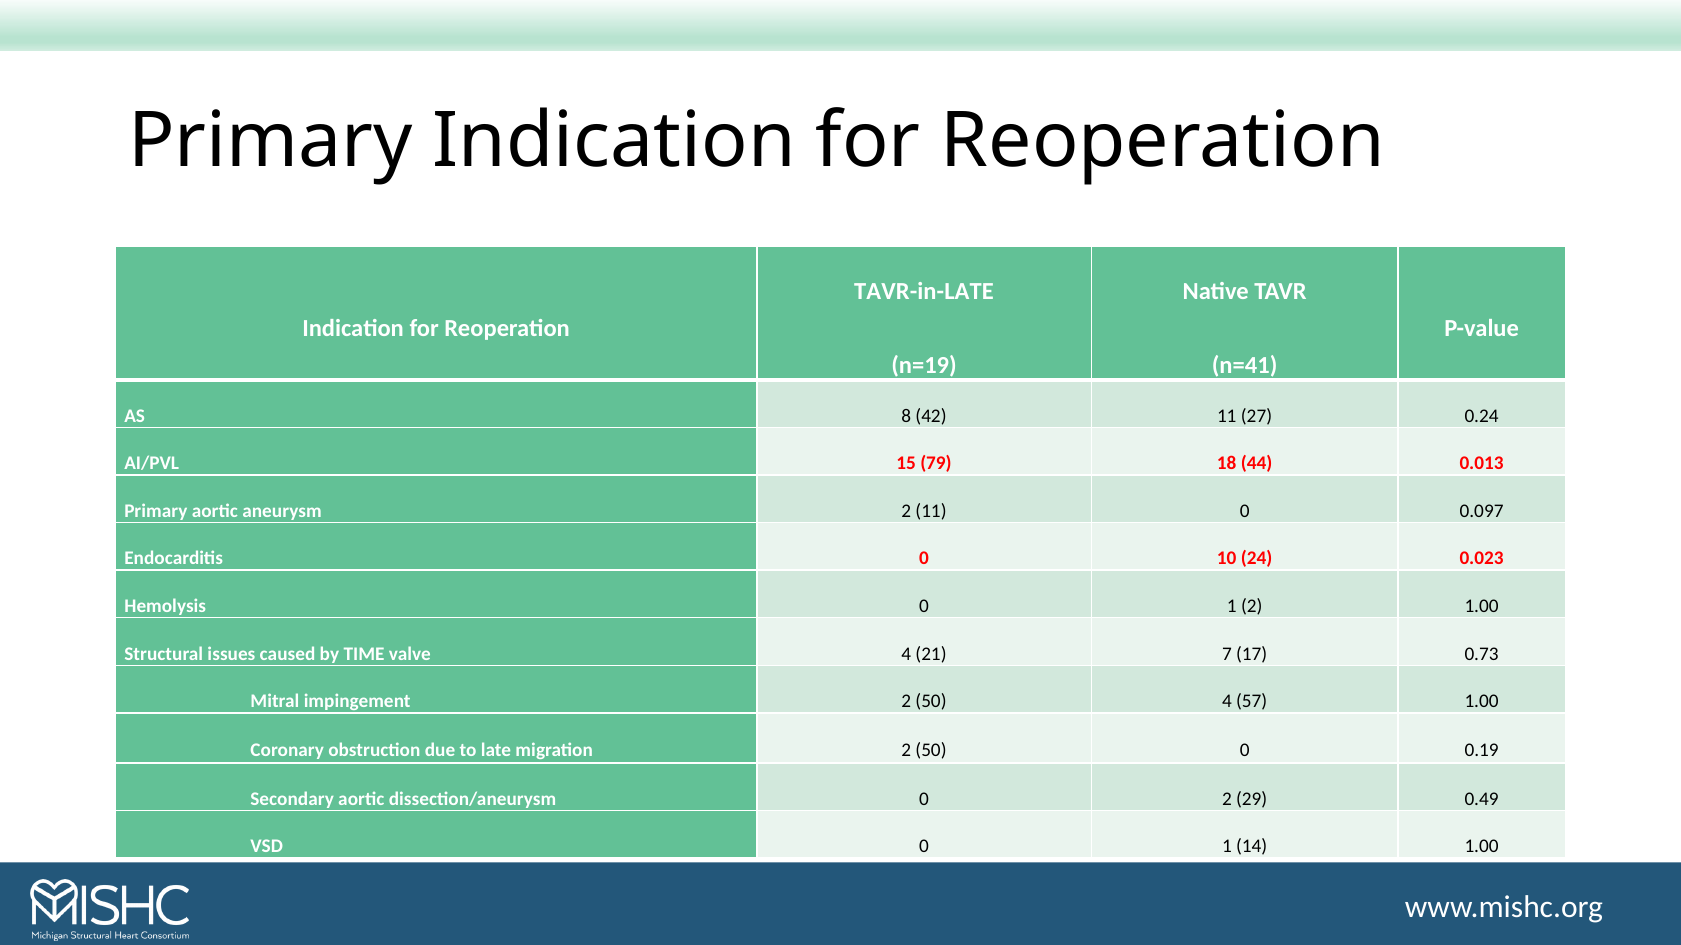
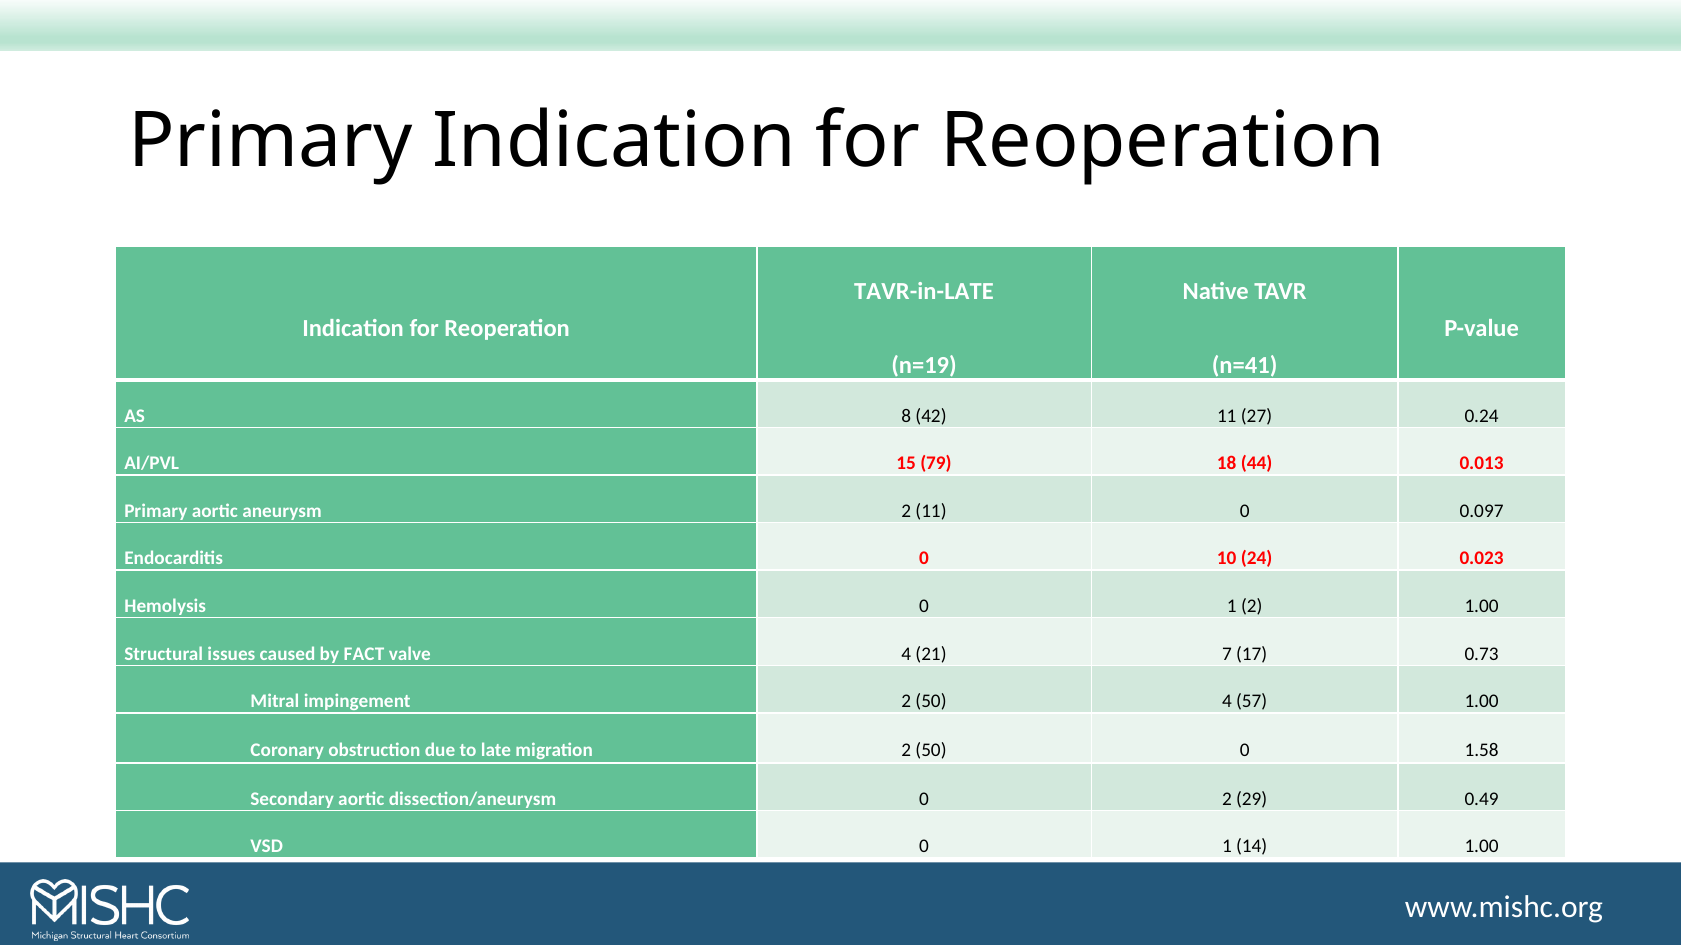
TIME: TIME -> FACT (364, 654)
0.19: 0.19 -> 1.58 (1482, 750)
